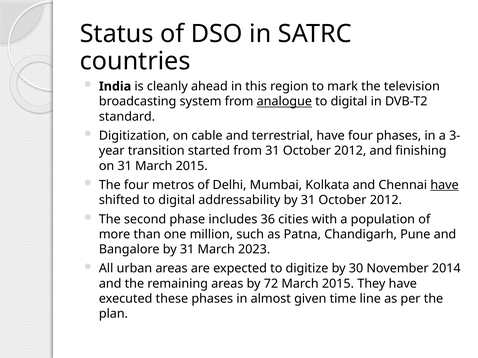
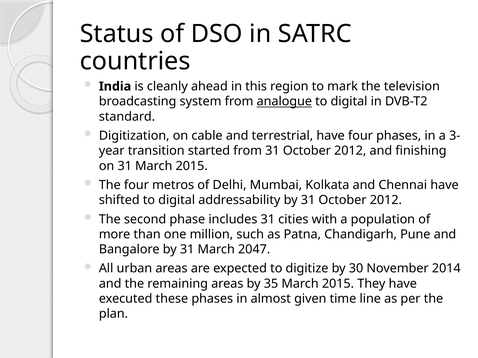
have underline: present -> none (445, 185)
includes 36: 36 -> 31 (268, 220)
2023: 2023 -> 2047 (254, 250)
72: 72 -> 35 (271, 284)
